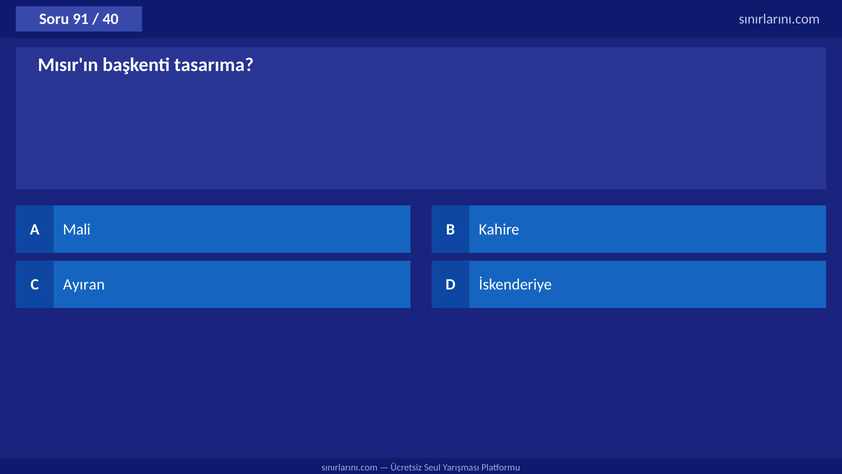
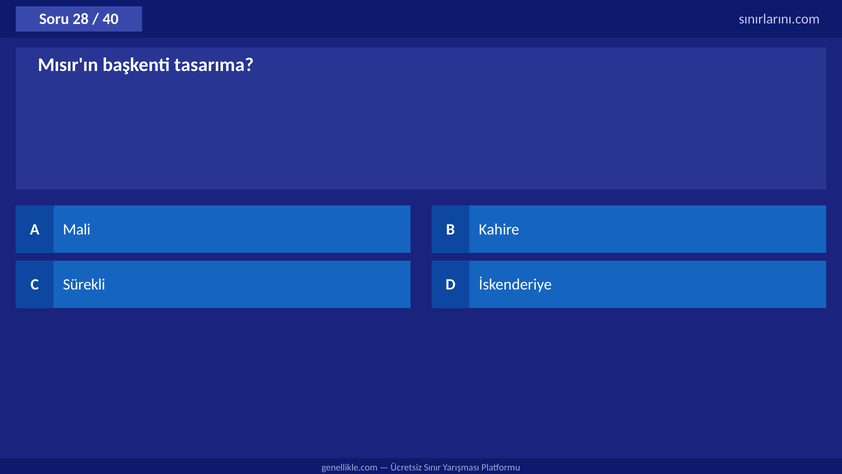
91: 91 -> 28 (81, 19)
Ayıran: Ayıran -> Sürekli (84, 284)
sınırlarını.com: sınırlarını.com -> genellikle.com (350, 467)
Seul: Seul -> Sınır (432, 467)
